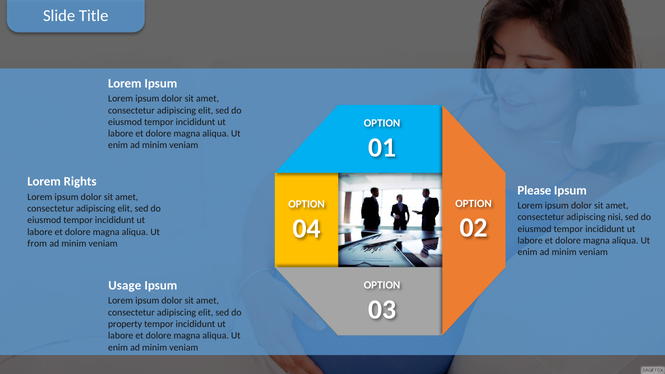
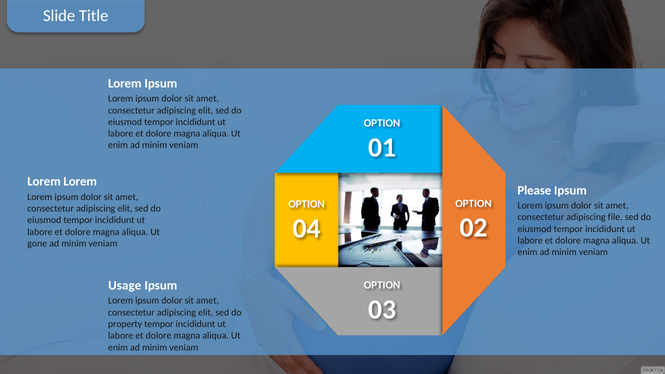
Rights: Rights -> Lorem (80, 182)
nisi: nisi -> file (615, 217)
from: from -> gone (37, 244)
